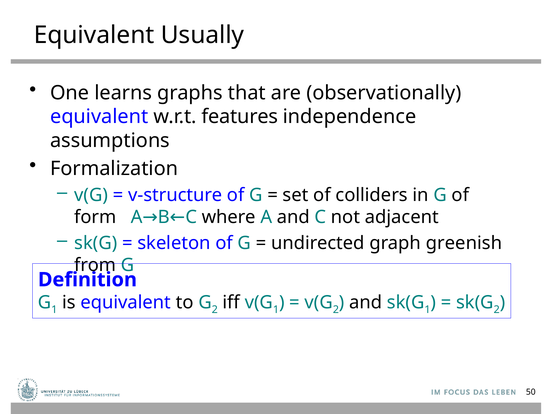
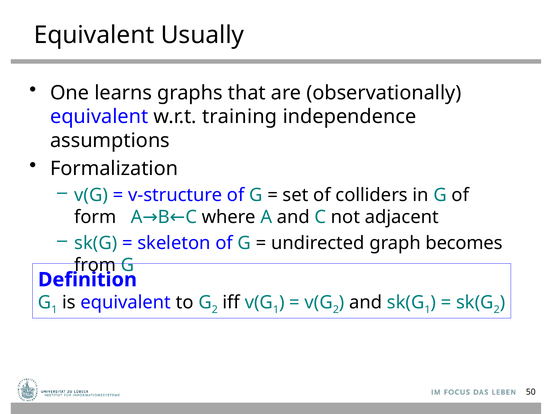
features: features -> training (240, 117)
greenish: greenish -> becomes (464, 243)
